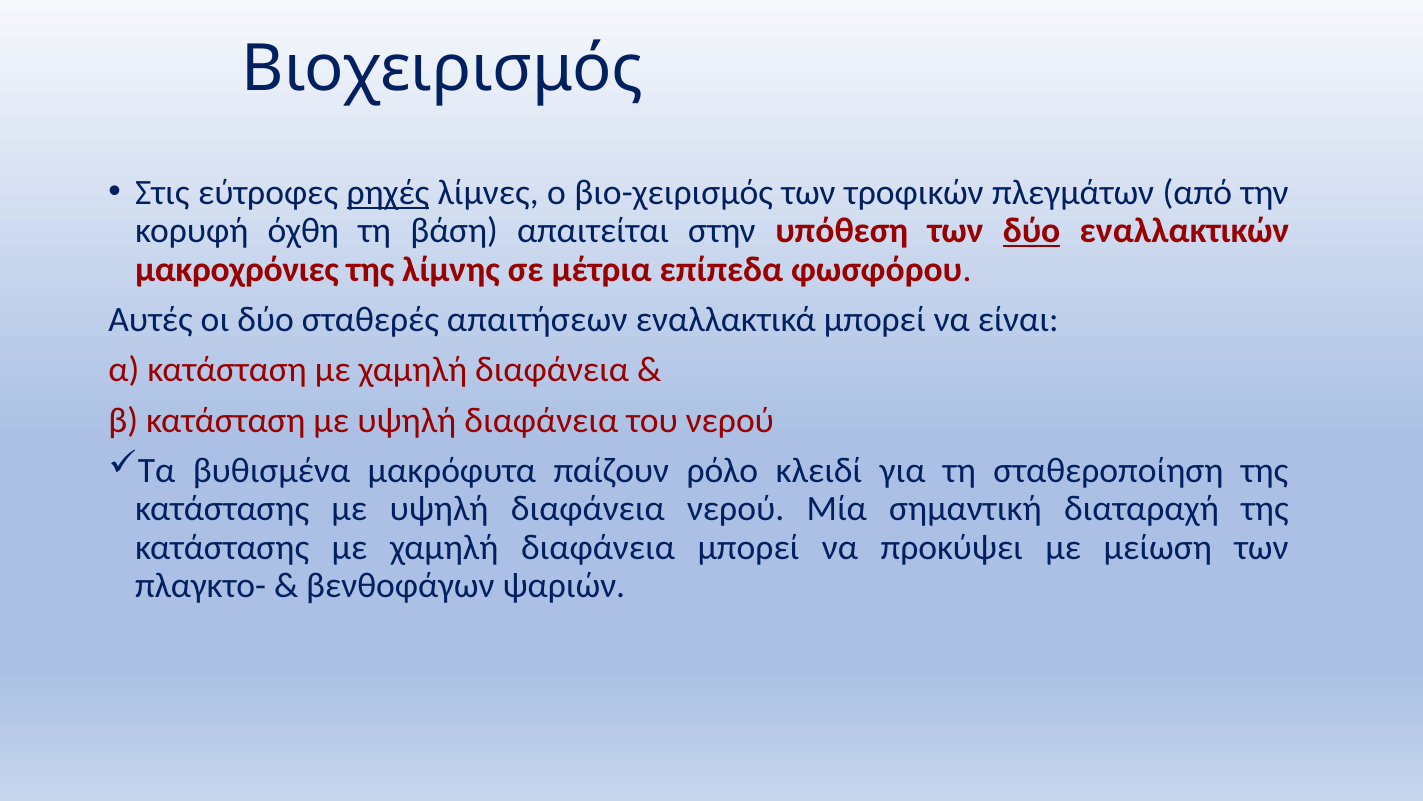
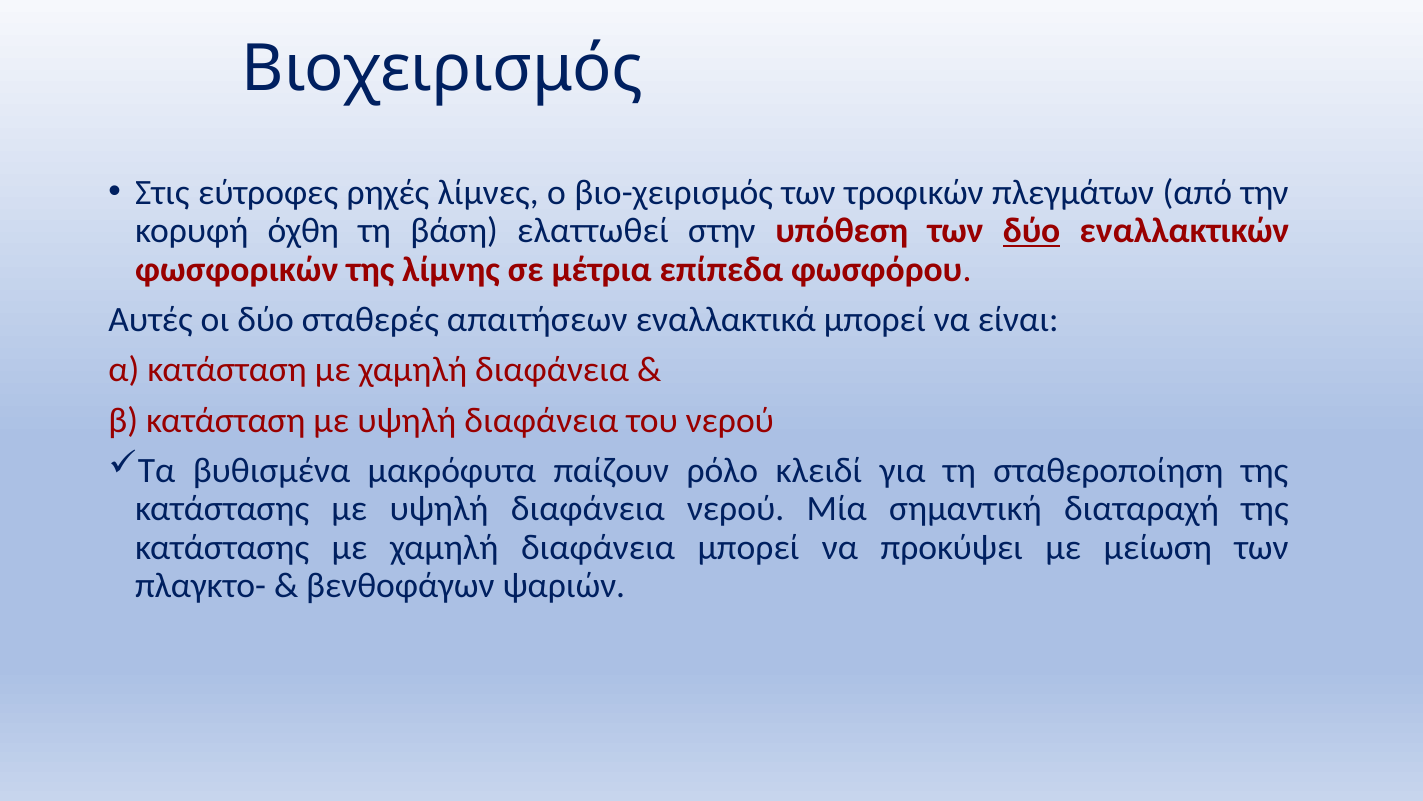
ρηχές underline: present -> none (388, 192)
απαιτείται: απαιτείται -> ελαττωθεί (593, 231)
μακροχρόνιες: μακροχρόνιες -> φωσφορικών (237, 269)
